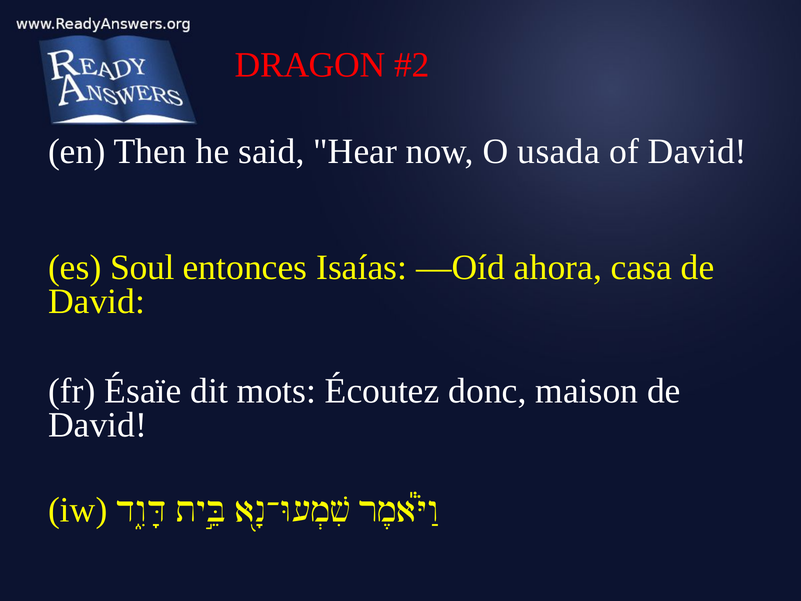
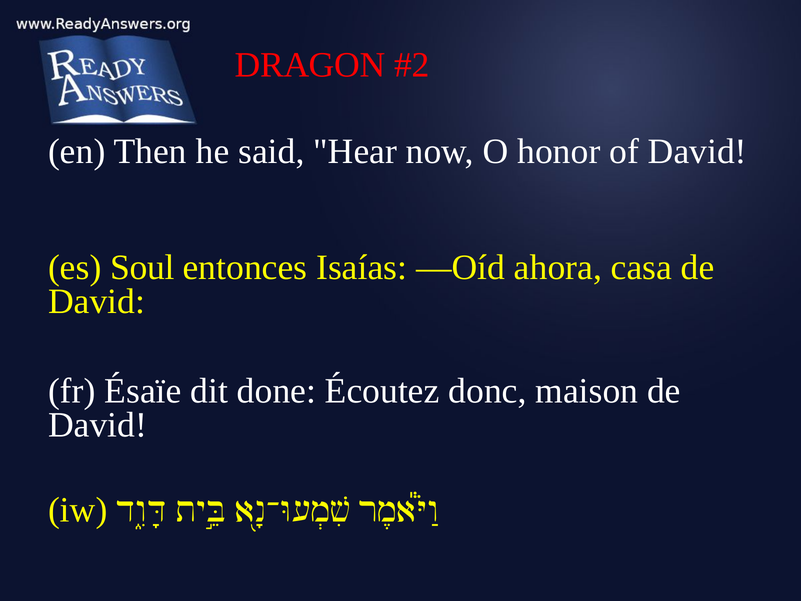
usada: usada -> honor (559, 151)
mots: mots -> done (276, 391)
